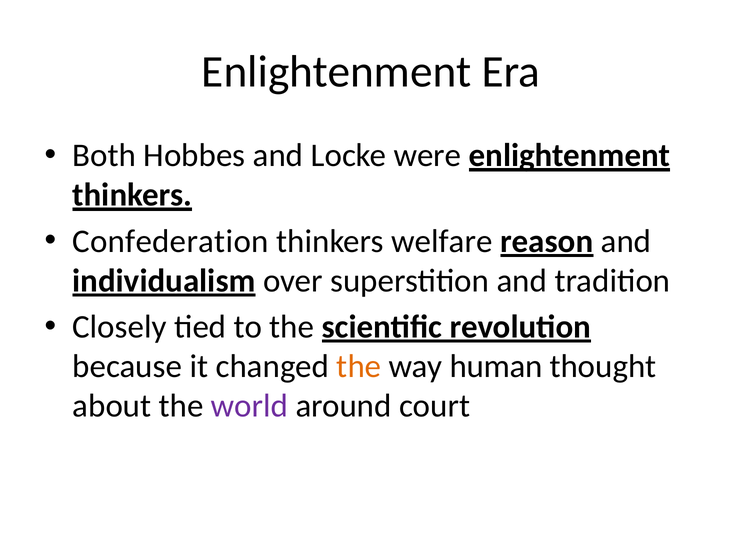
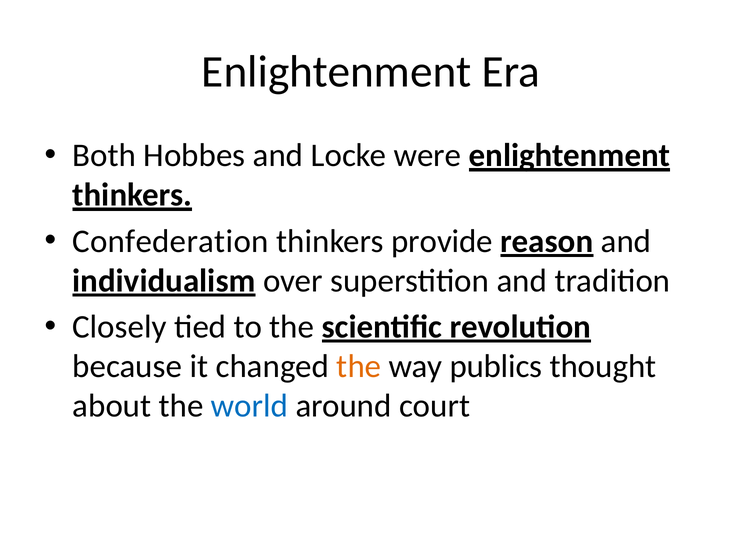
welfare: welfare -> provide (442, 241)
human: human -> publics (496, 367)
world colour: purple -> blue (249, 406)
